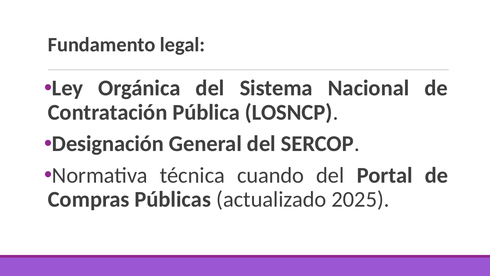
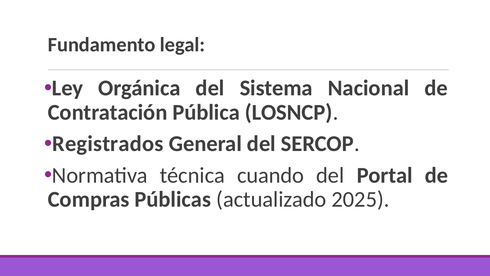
Designación: Designación -> Registrados (108, 144)
